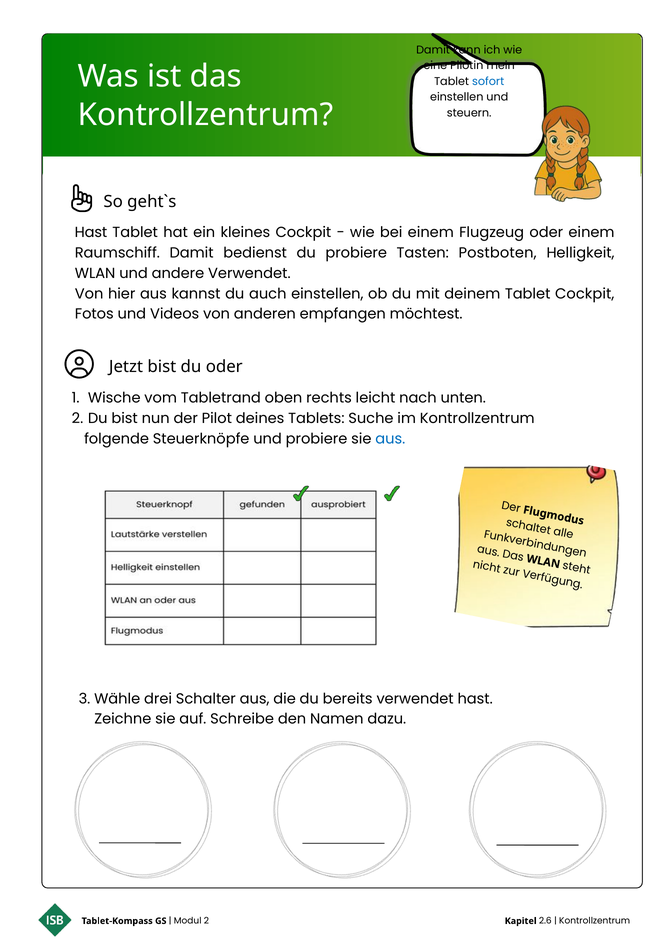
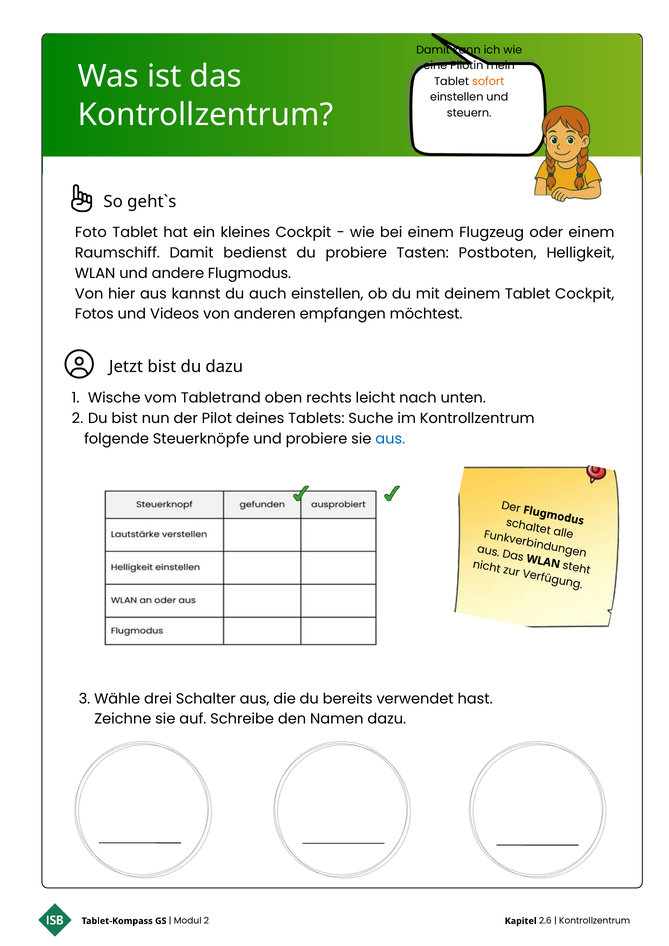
sofort colour: blue -> orange (488, 82)
Hast: Hast -> Foto (91, 233)
andere Verwendet: Verwendet -> Flugmodus (249, 273)
du oder: oder -> dazu (224, 367)
